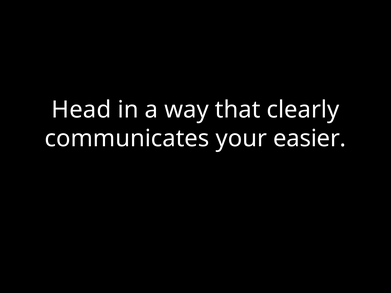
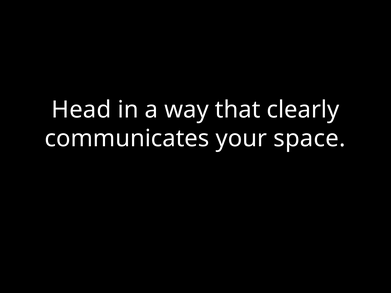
easier: easier -> space (309, 139)
